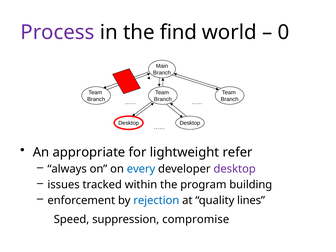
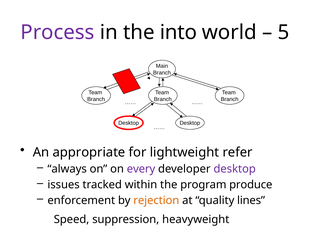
find: find -> into (178, 32)
0: 0 -> 5 (284, 32)
every colour: blue -> purple (141, 169)
building: building -> produce (251, 185)
rejection colour: blue -> orange (156, 200)
compromise: compromise -> heavyweight (196, 219)
